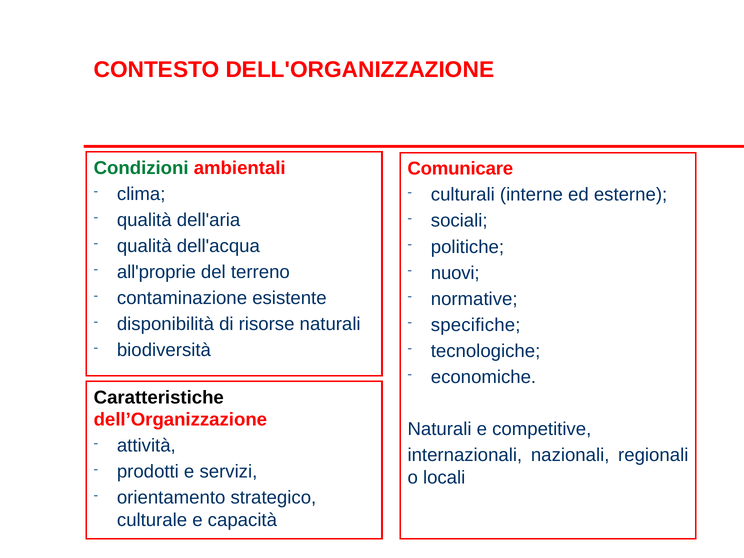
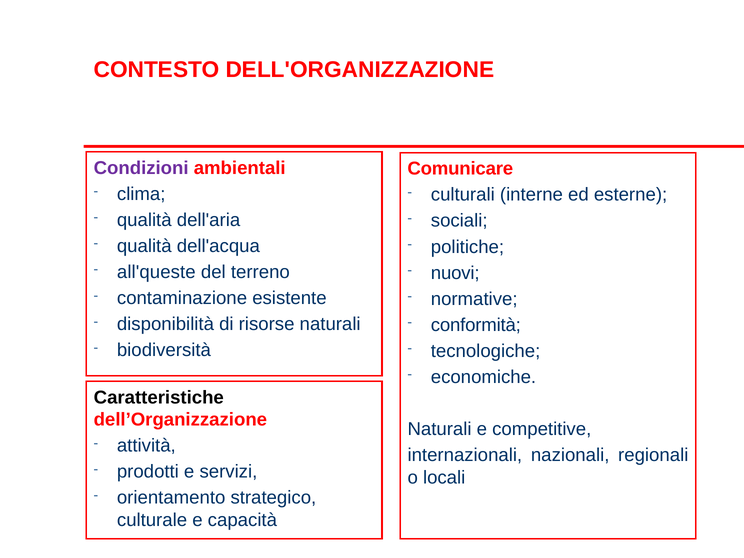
Condizioni colour: green -> purple (141, 168)
all'proprie: all'proprie -> all'queste (156, 272)
specifiche: specifiche -> conformità (476, 325)
